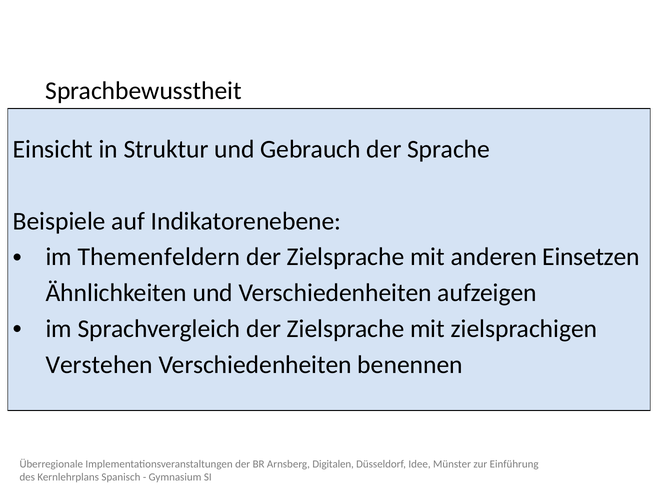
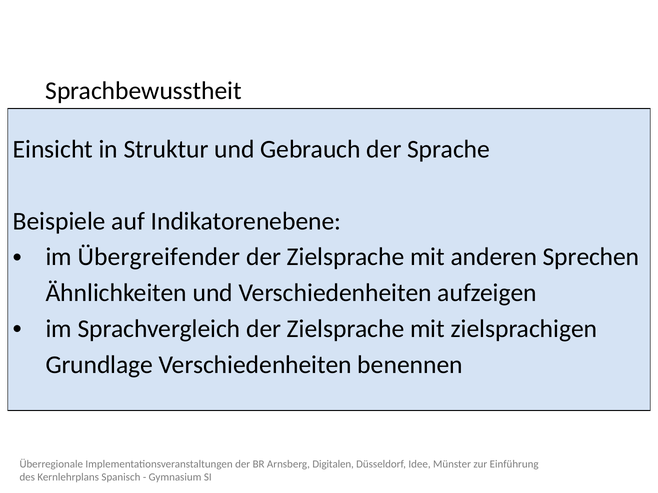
Themenfeldern: Themenfeldern -> Übergreifender (159, 257)
Einsetzen: Einsetzen -> Sprechen (591, 257)
Verstehen: Verstehen -> Grundlage (99, 365)
